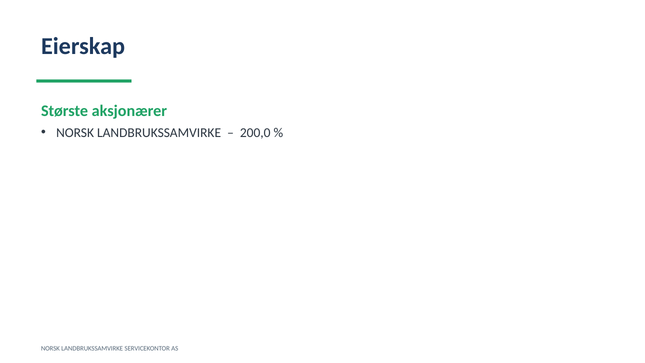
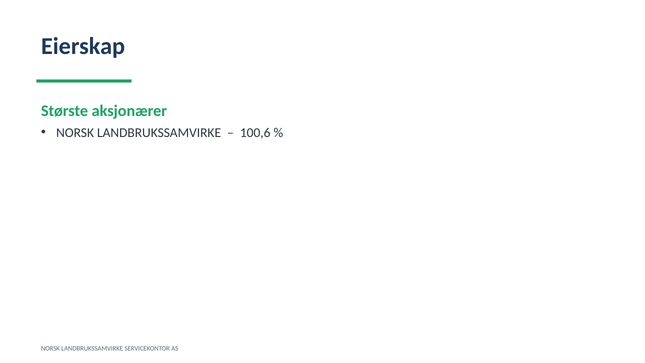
200,0: 200,0 -> 100,6 (255, 133)
